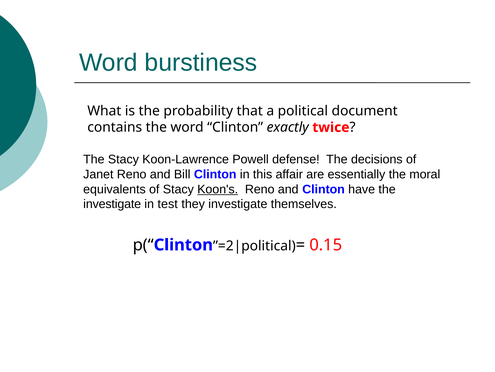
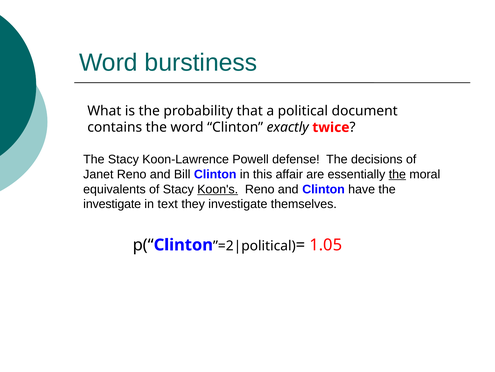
the underline: none -> present (397, 174)
test: test -> text (168, 204)
0.15: 0.15 -> 1.05 (326, 244)
